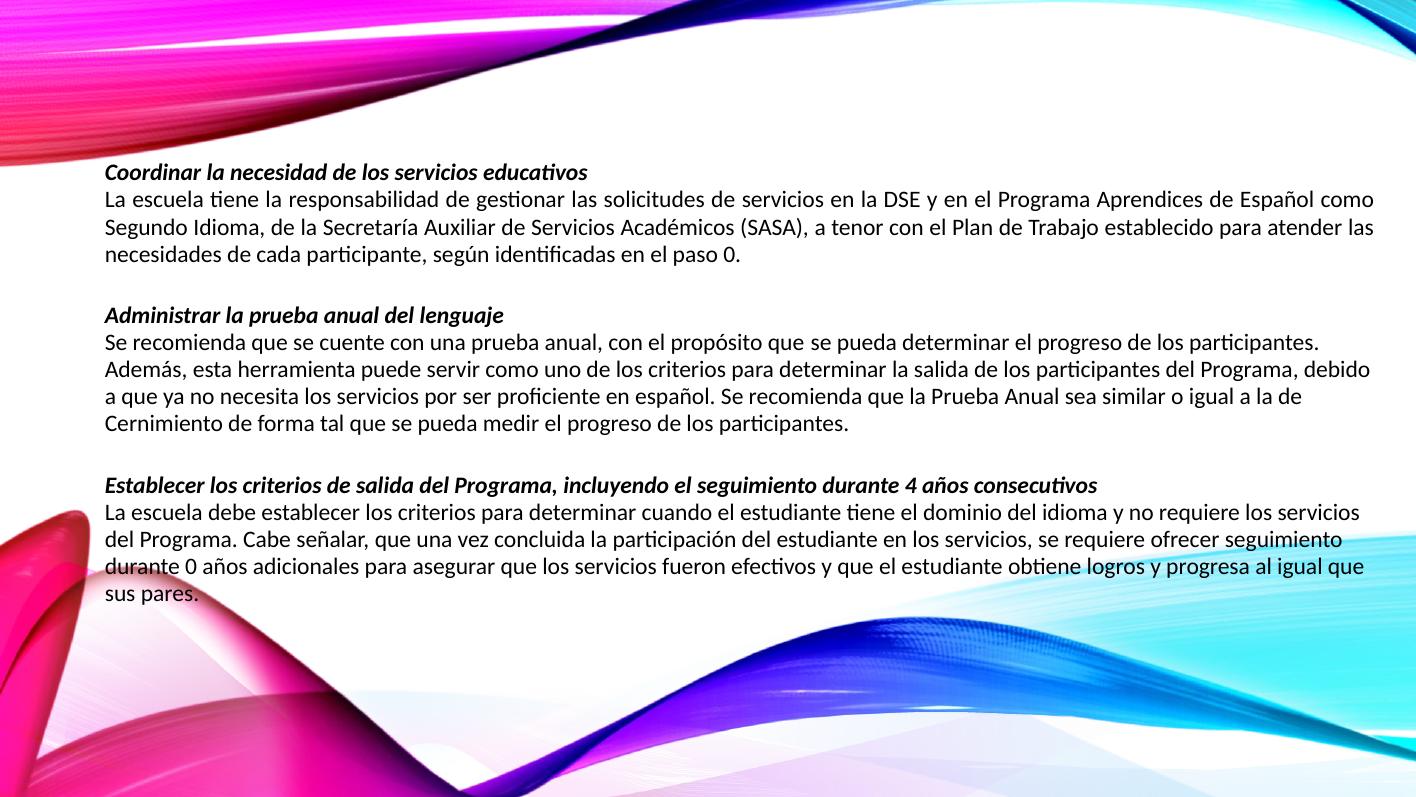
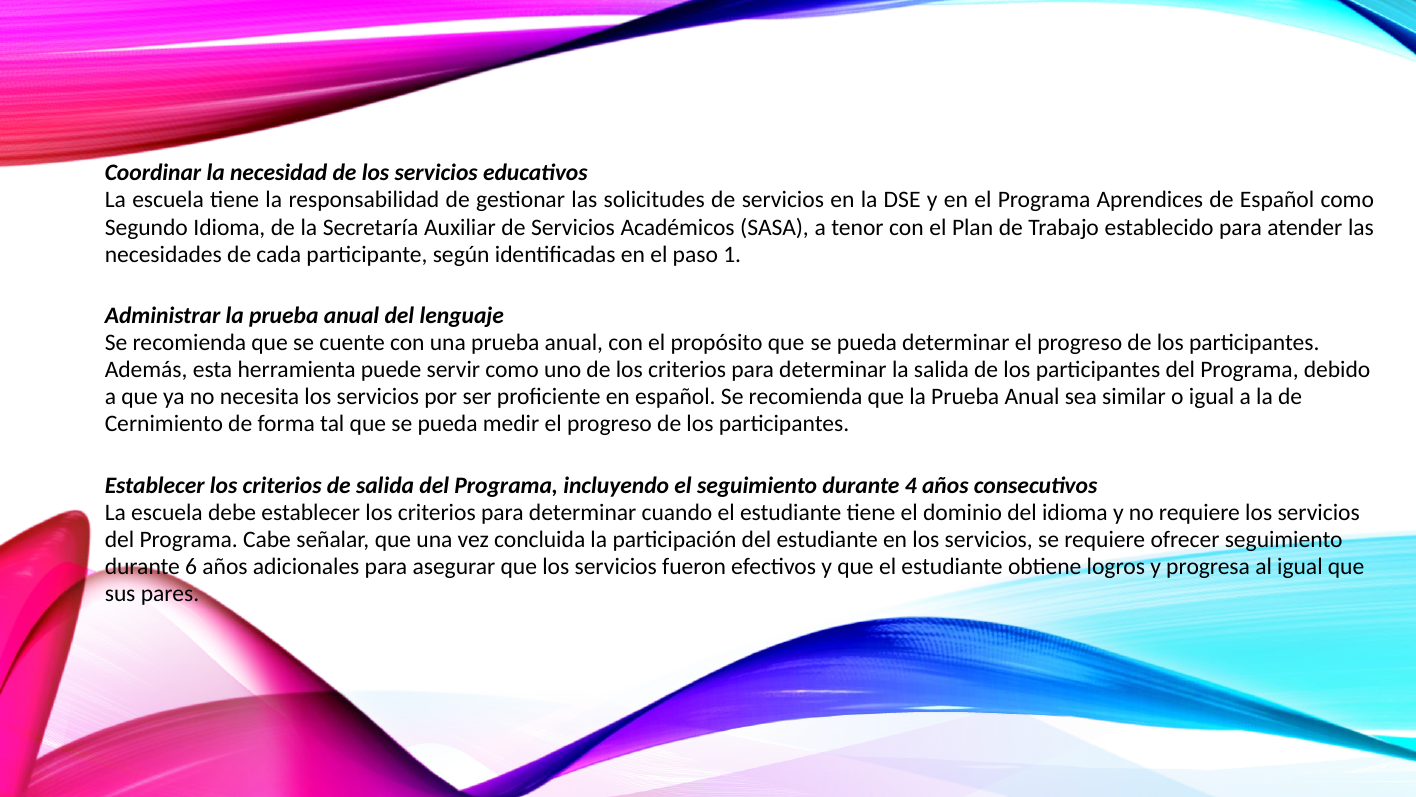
paso 0: 0 -> 1 (732, 254)
durante 0: 0 -> 6 (191, 566)
